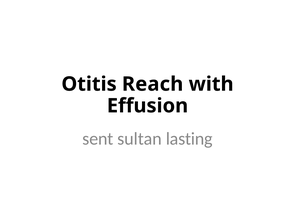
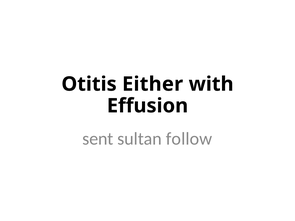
Reach: Reach -> Either (153, 84)
lasting: lasting -> follow (189, 139)
